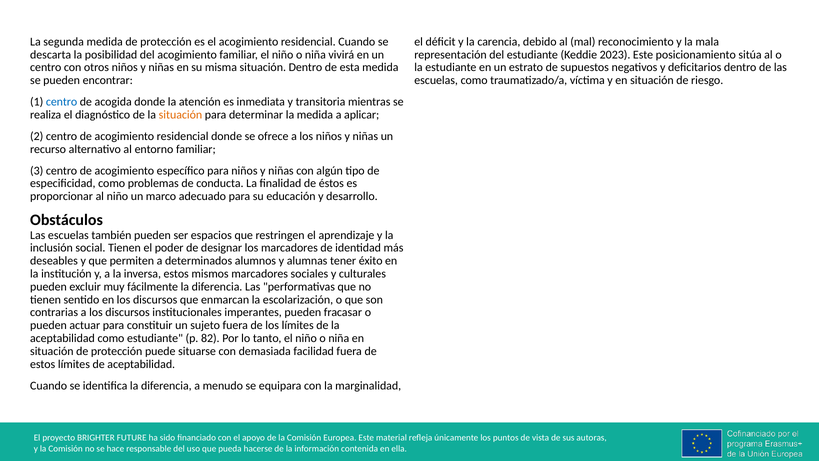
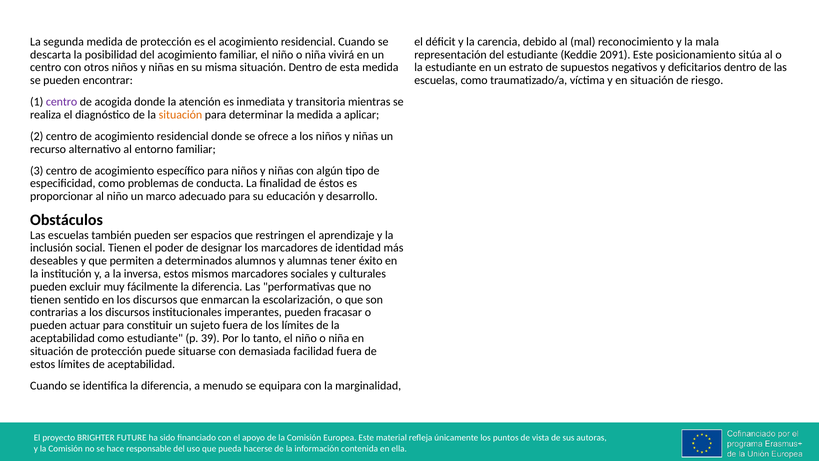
2023: 2023 -> 2091 (615, 55)
centro colour: blue -> purple (62, 102)
82: 82 -> 39 (210, 338)
